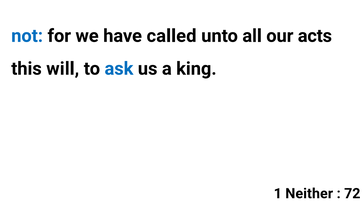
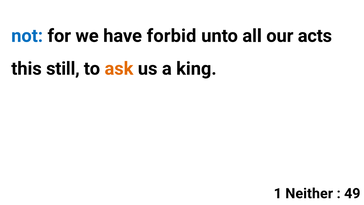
called: called -> forbid (172, 36)
will: will -> still (63, 69)
ask colour: blue -> orange (119, 69)
72: 72 -> 49 (352, 193)
